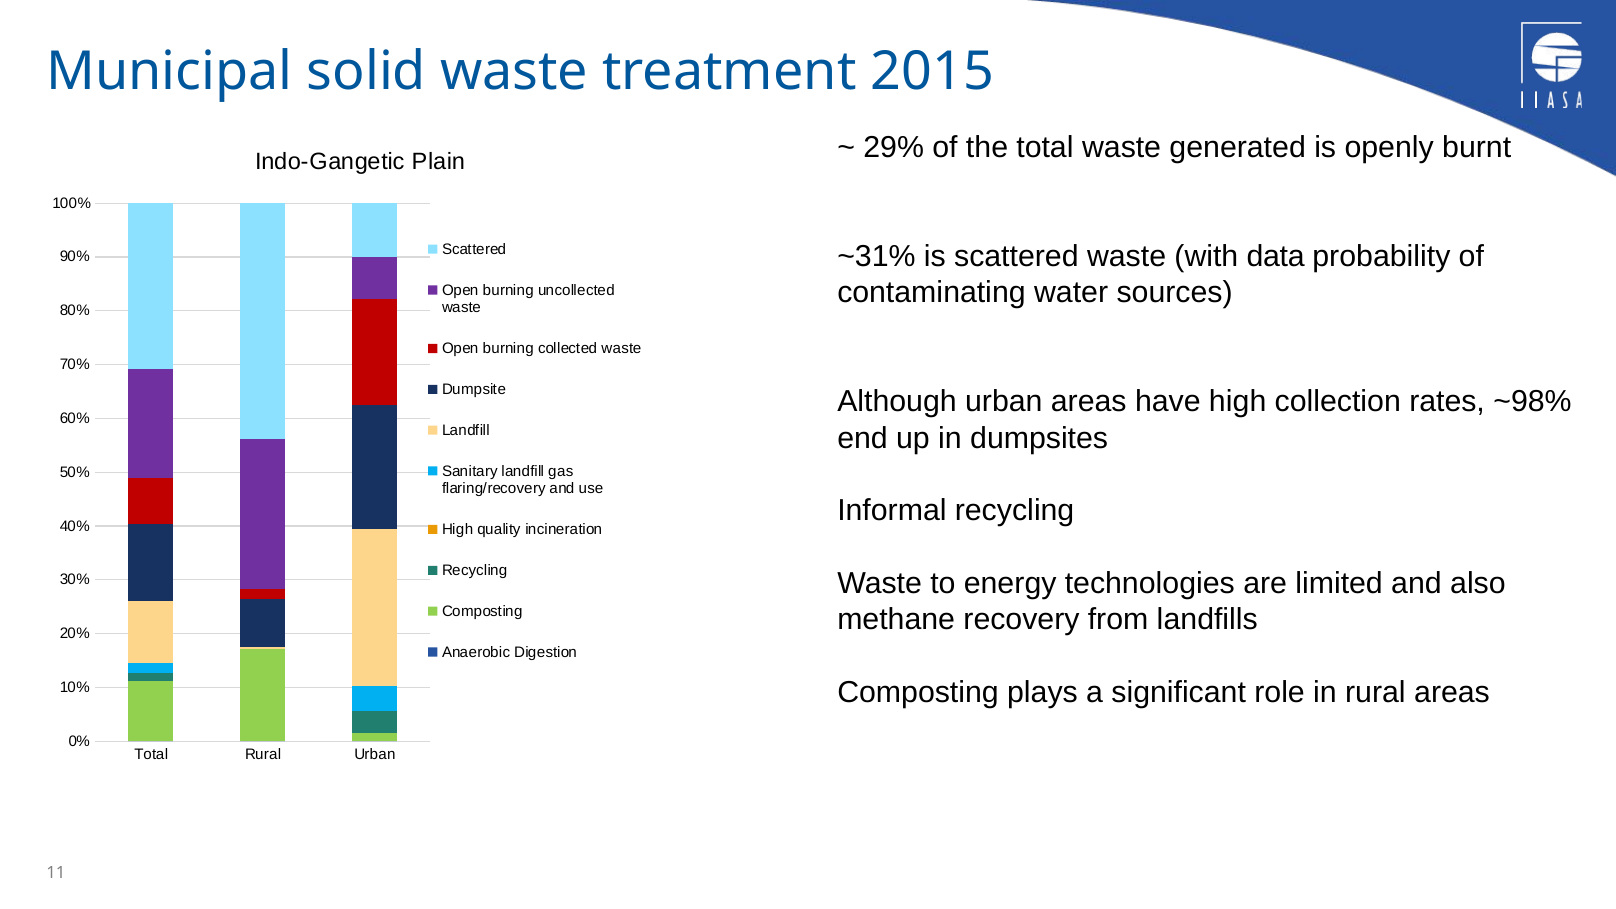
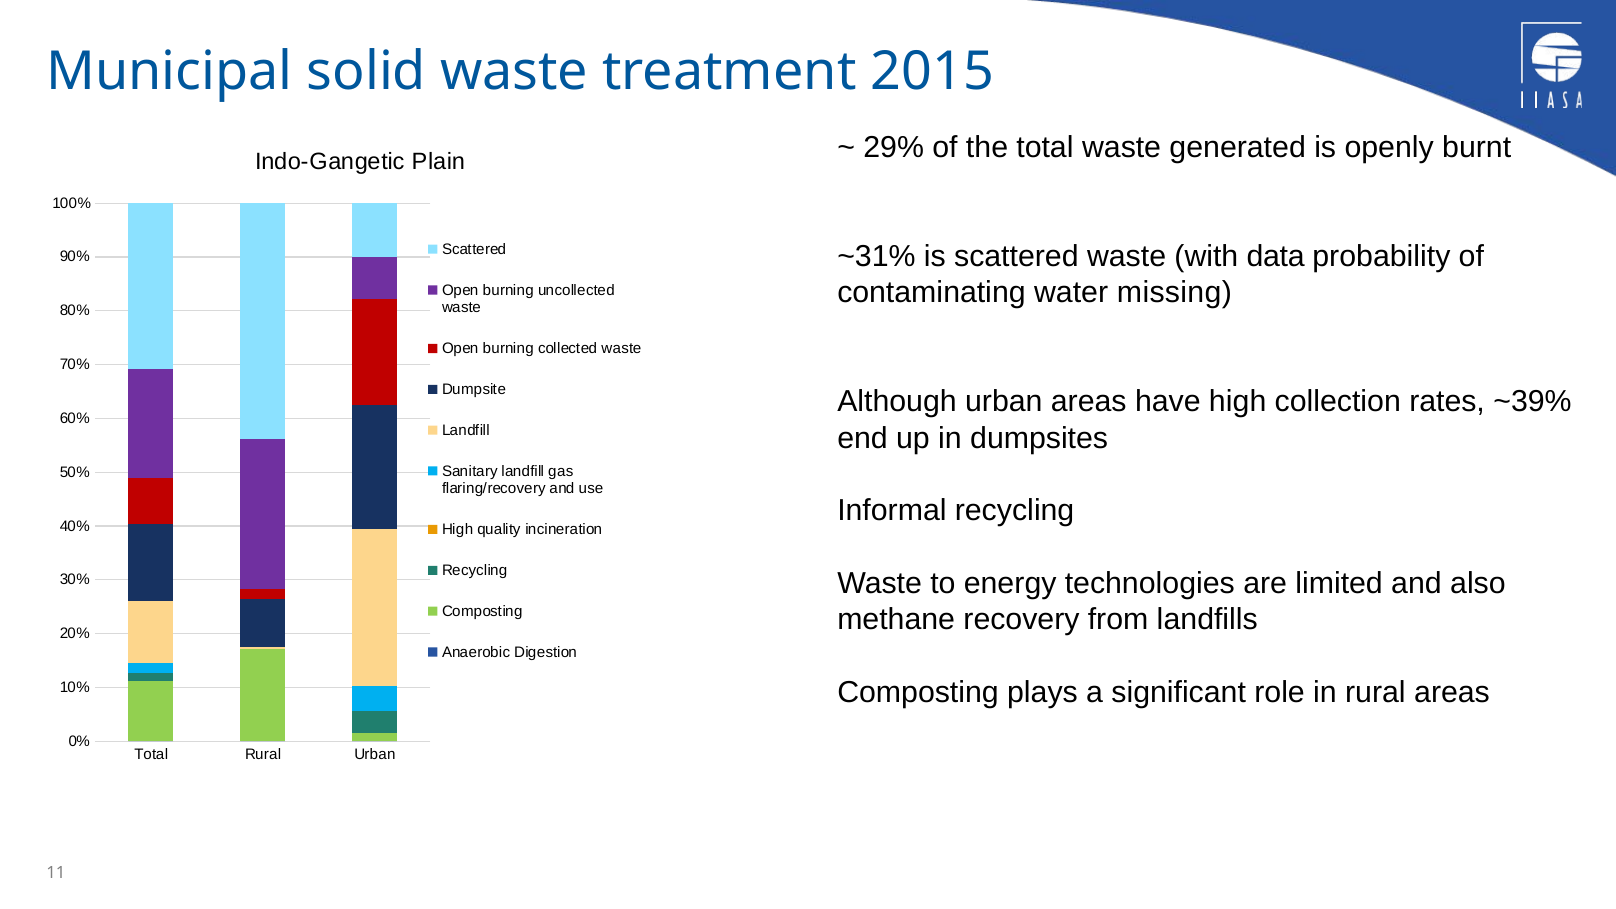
sources: sources -> missing (1174, 293)
~98%: ~98% -> ~39% (1532, 402)
